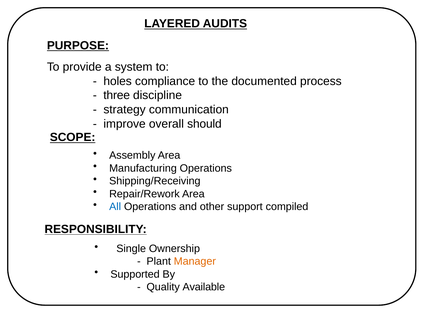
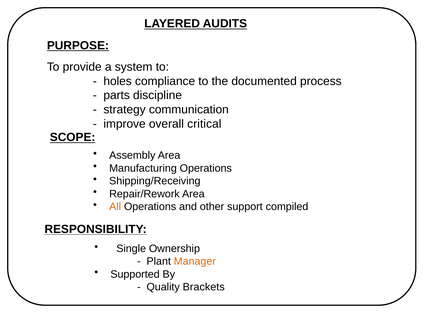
three: three -> parts (117, 95)
should: should -> critical (204, 124)
All colour: blue -> orange (115, 207)
Available: Available -> Brackets (204, 287)
